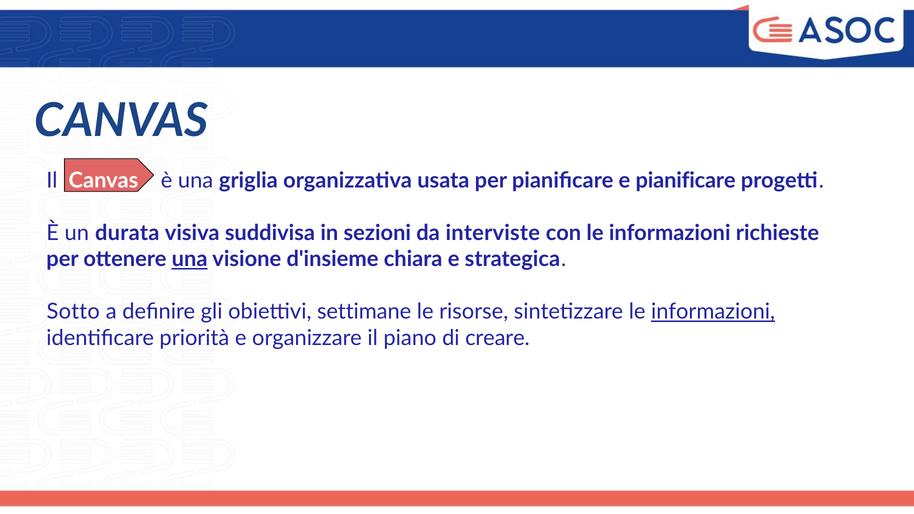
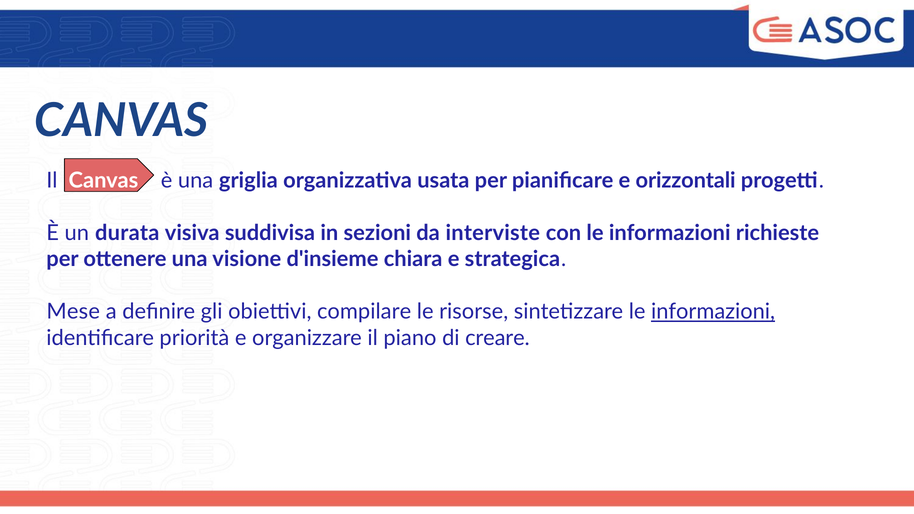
e pianificare: pianificare -> orizzontali (686, 180)
una underline: present -> none (190, 259)
Sotto: Sotto -> Mese (73, 312)
settimane: settimane -> compilare (364, 312)
